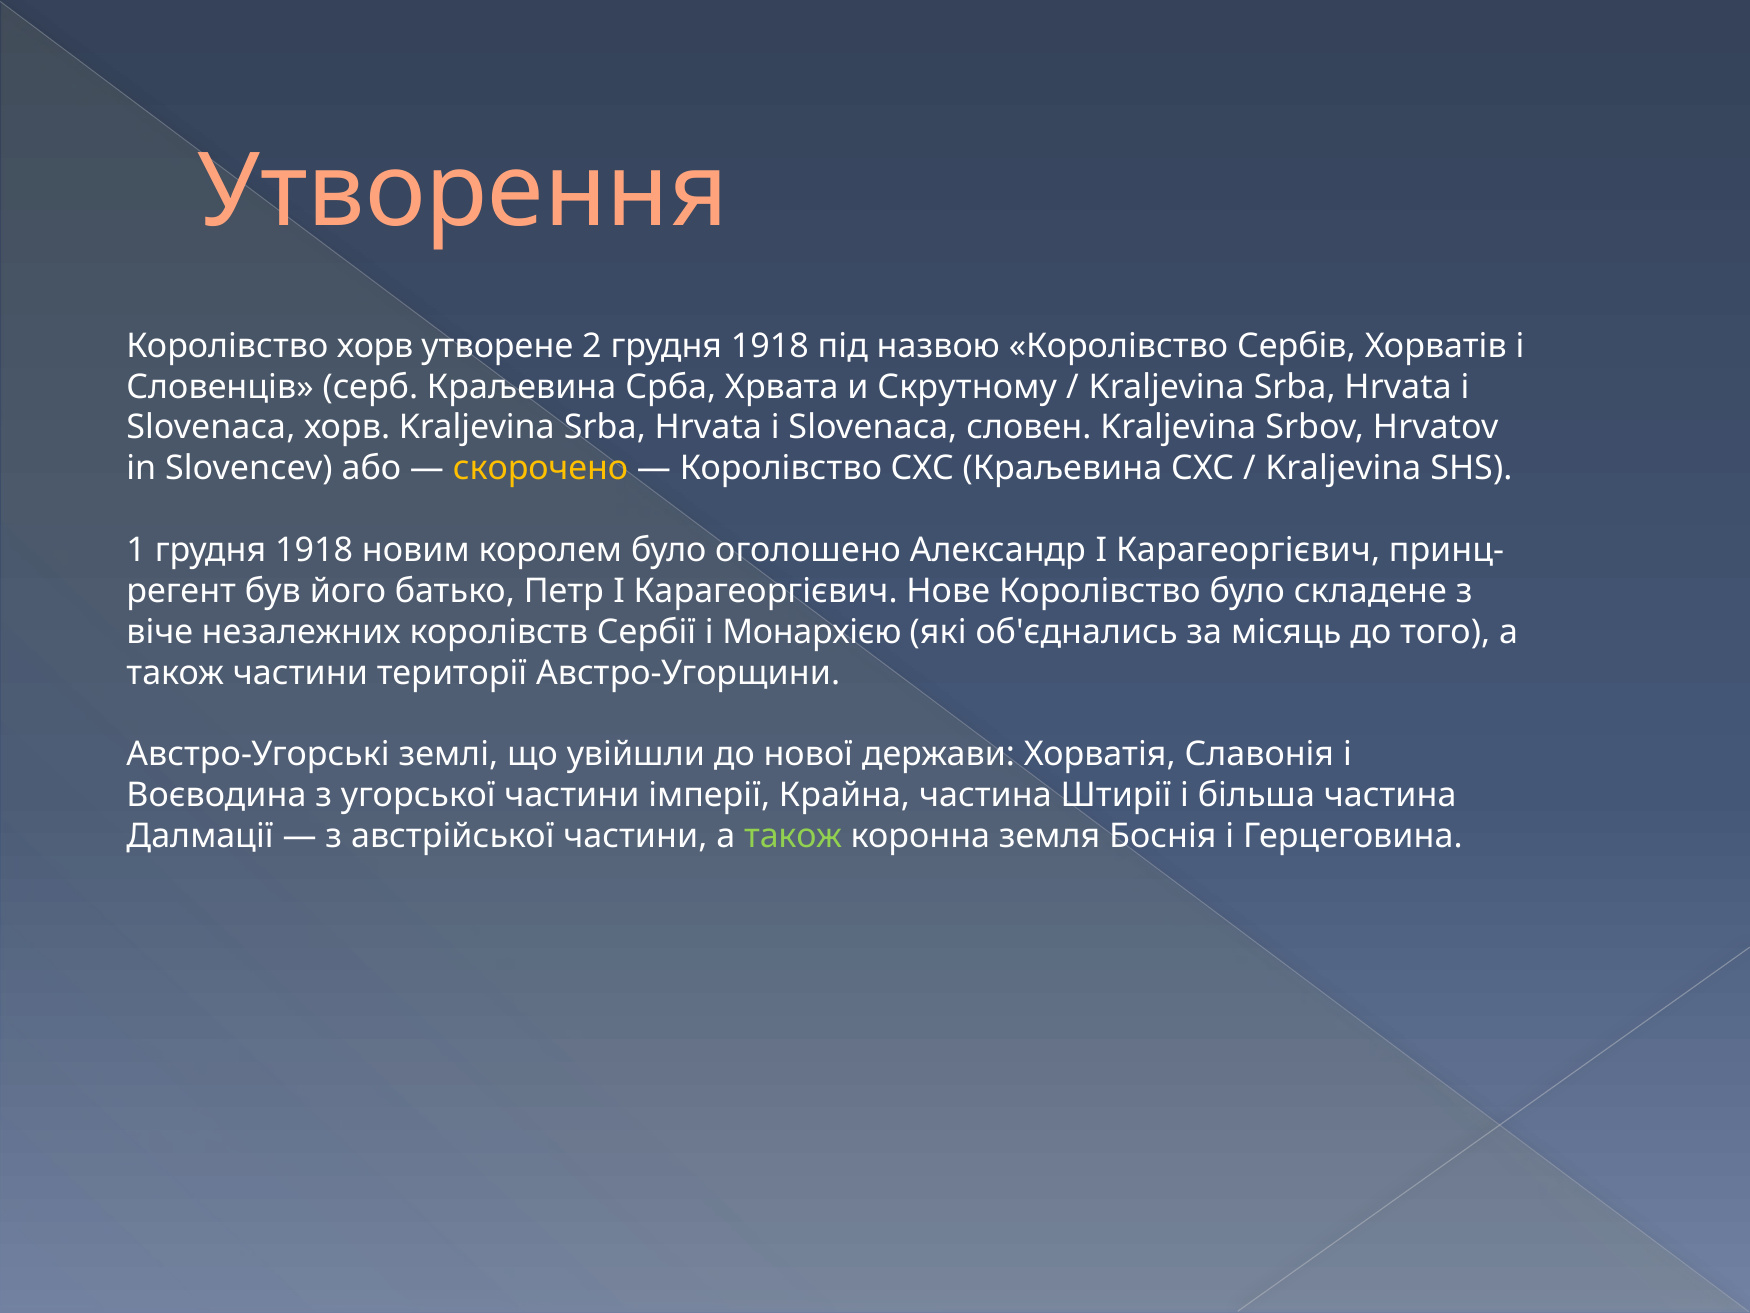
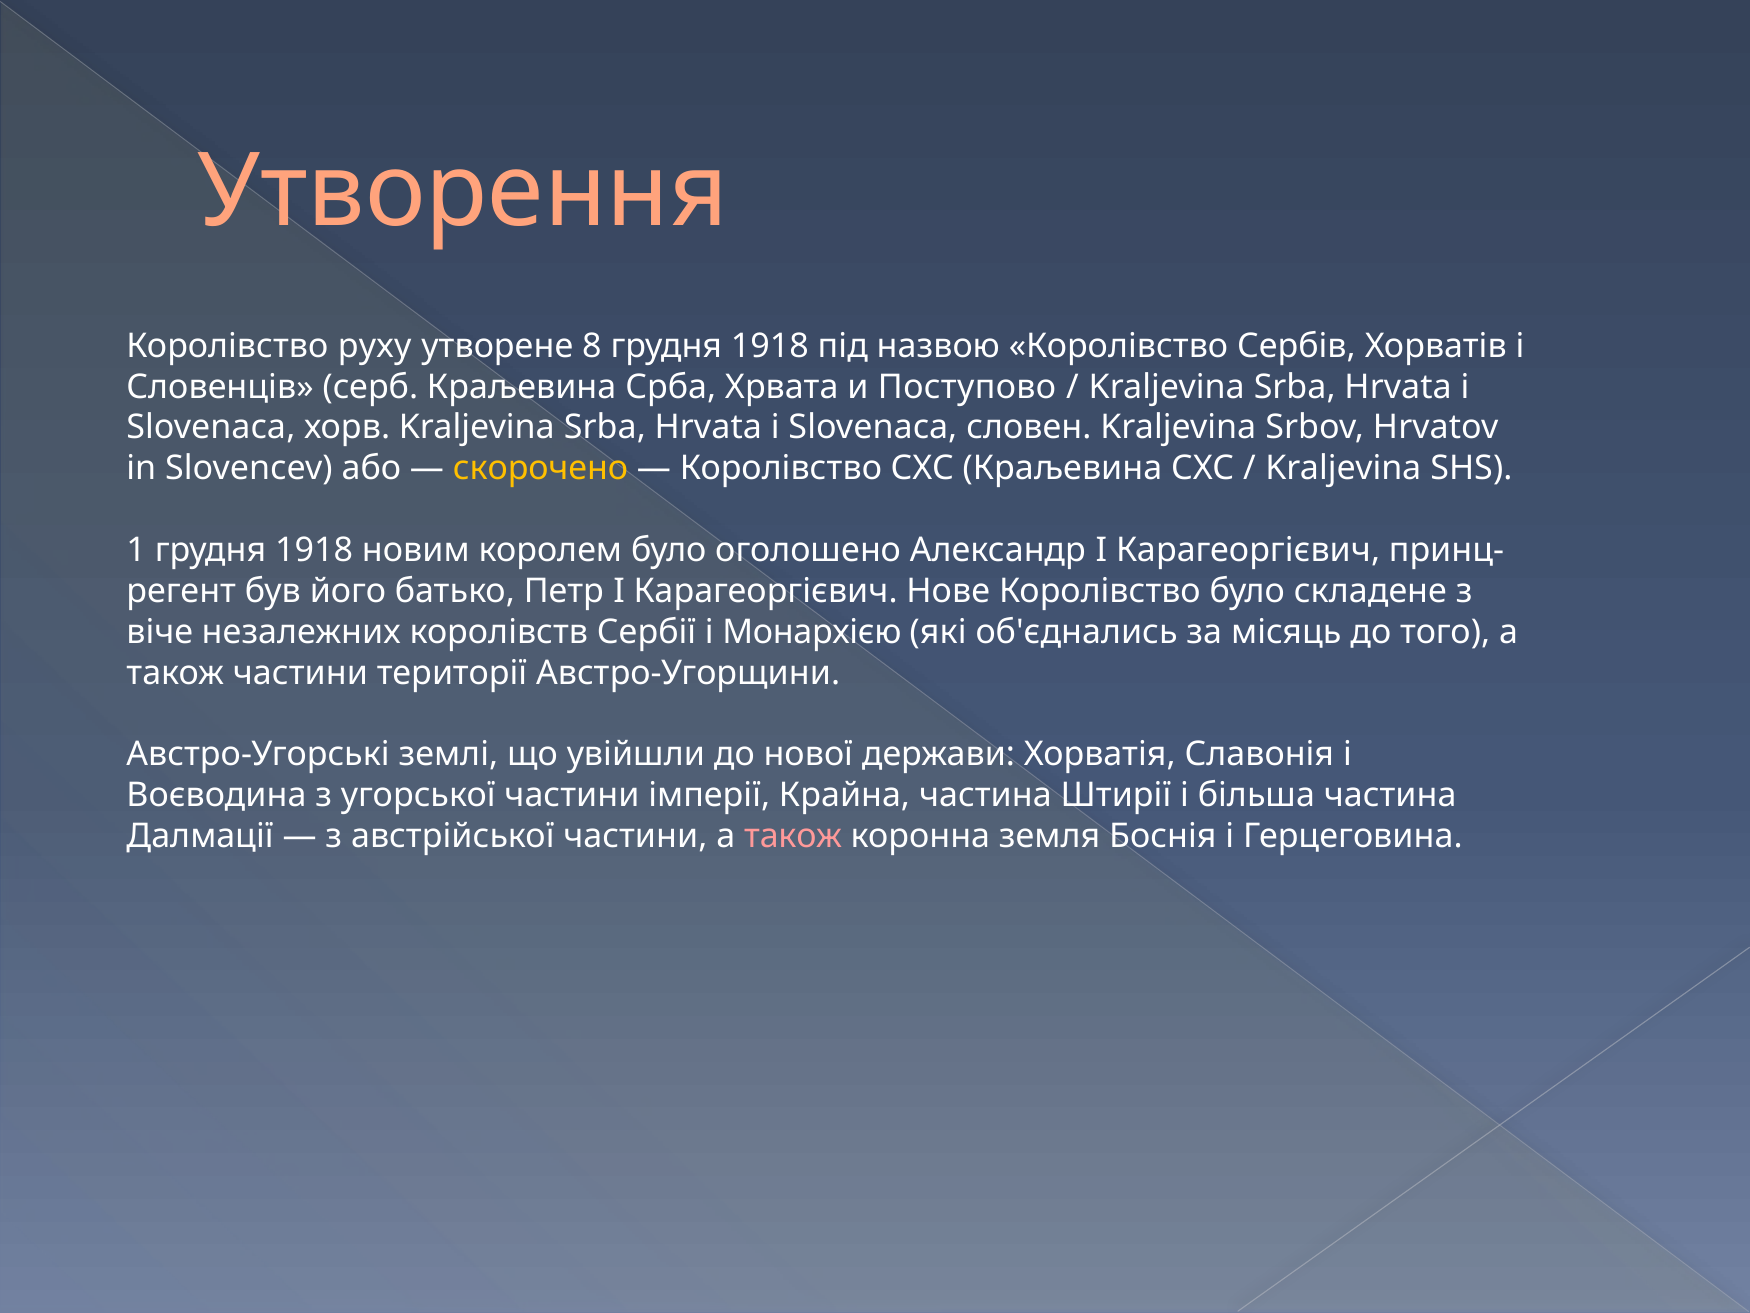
Королівство хорв: хорв -> руху (375, 346)
2: 2 -> 8 (592, 346)
Скрутному: Скрутному -> Поступово (967, 387)
також colour: light green -> pink (793, 836)
